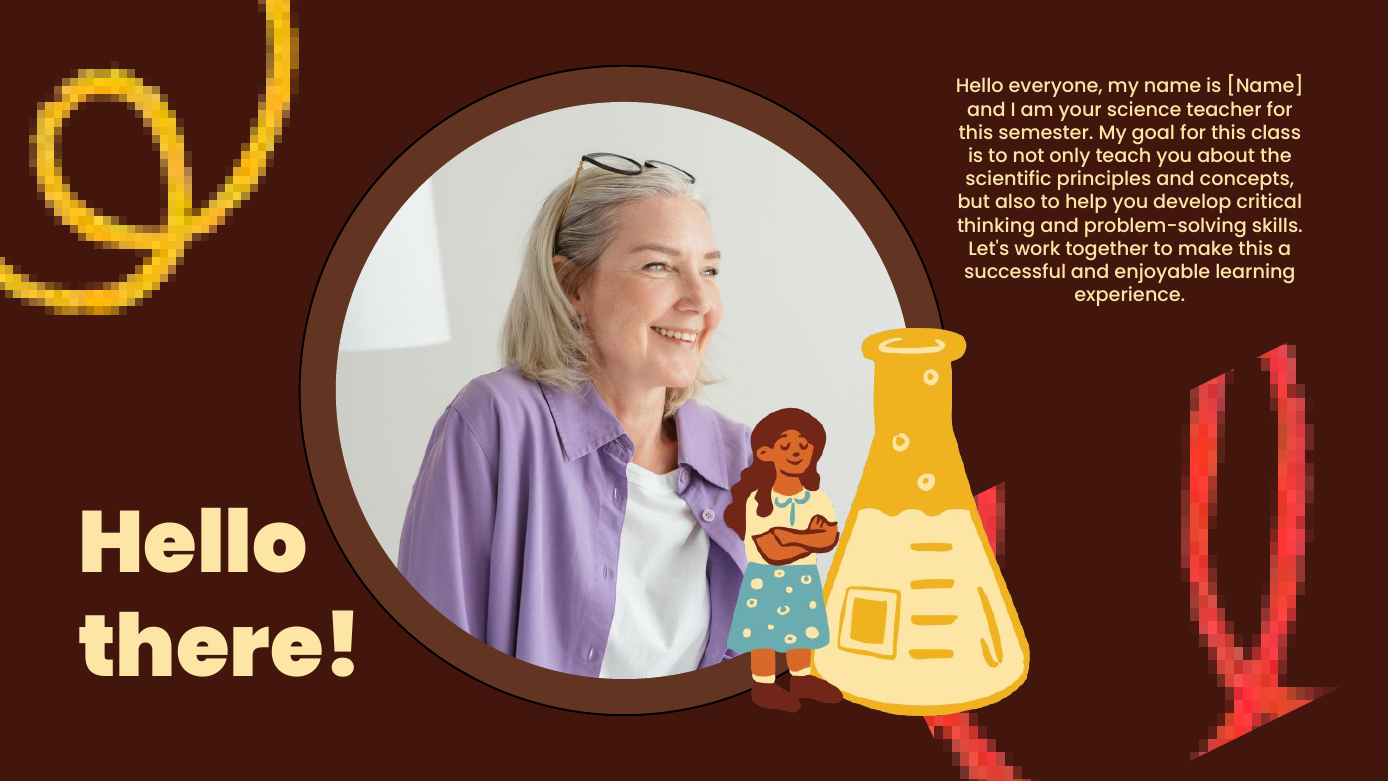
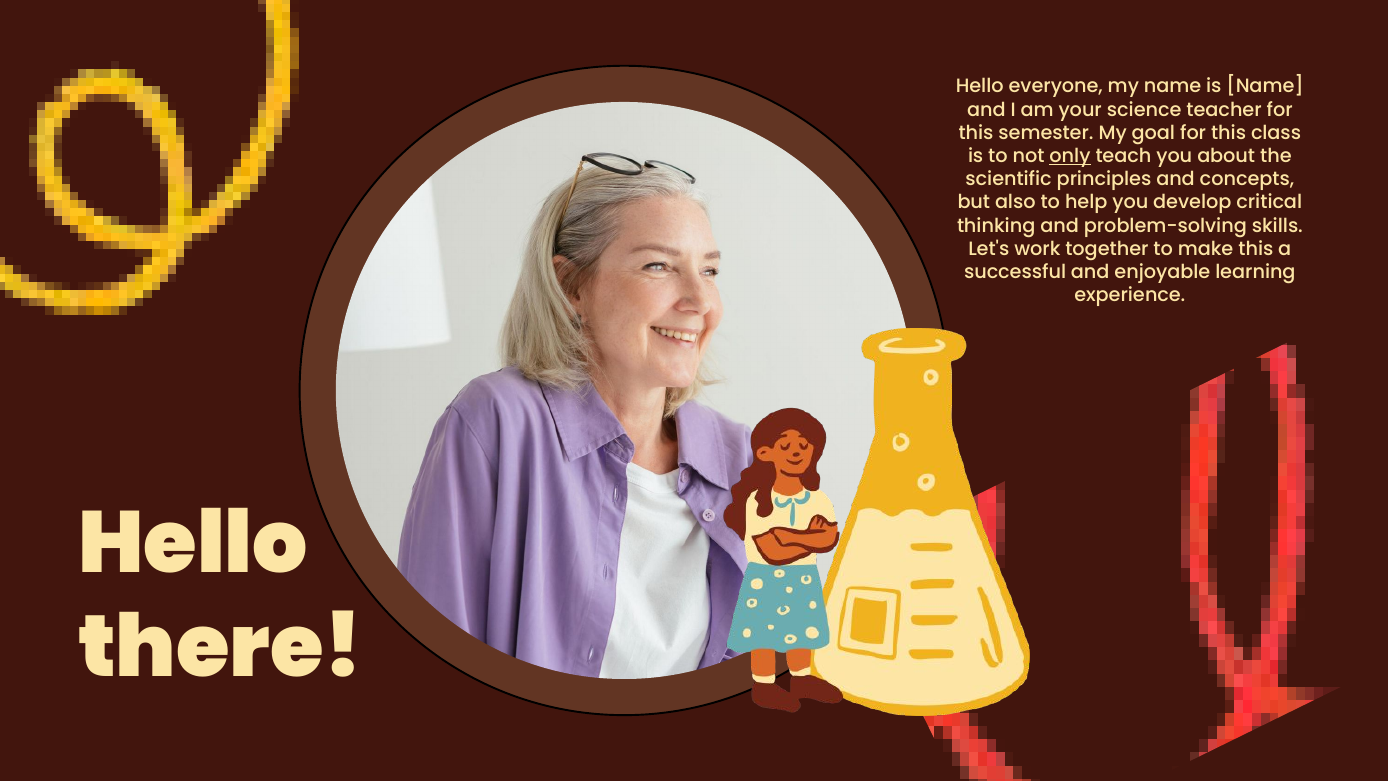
only underline: none -> present (1070, 156)
